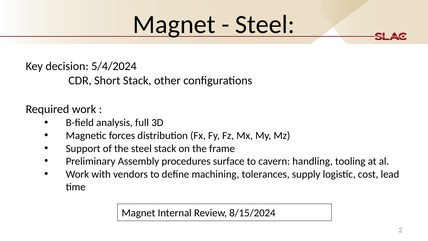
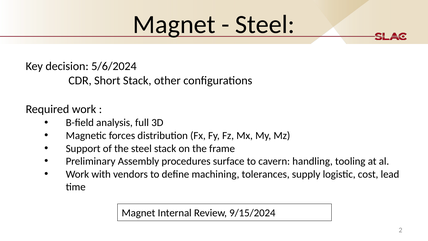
5/4/2024: 5/4/2024 -> 5/6/2024 (114, 66)
8/15/2024: 8/15/2024 -> 9/15/2024 (252, 213)
